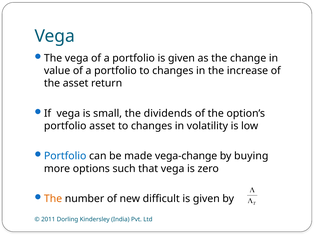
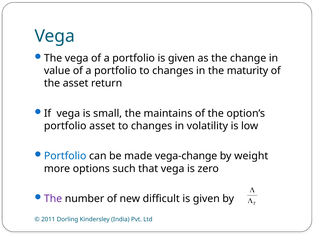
increase: increase -> maturity (248, 71)
dividends: dividends -> maintains (168, 114)
buying: buying -> weight (251, 156)
The colour: orange -> purple (53, 199)
